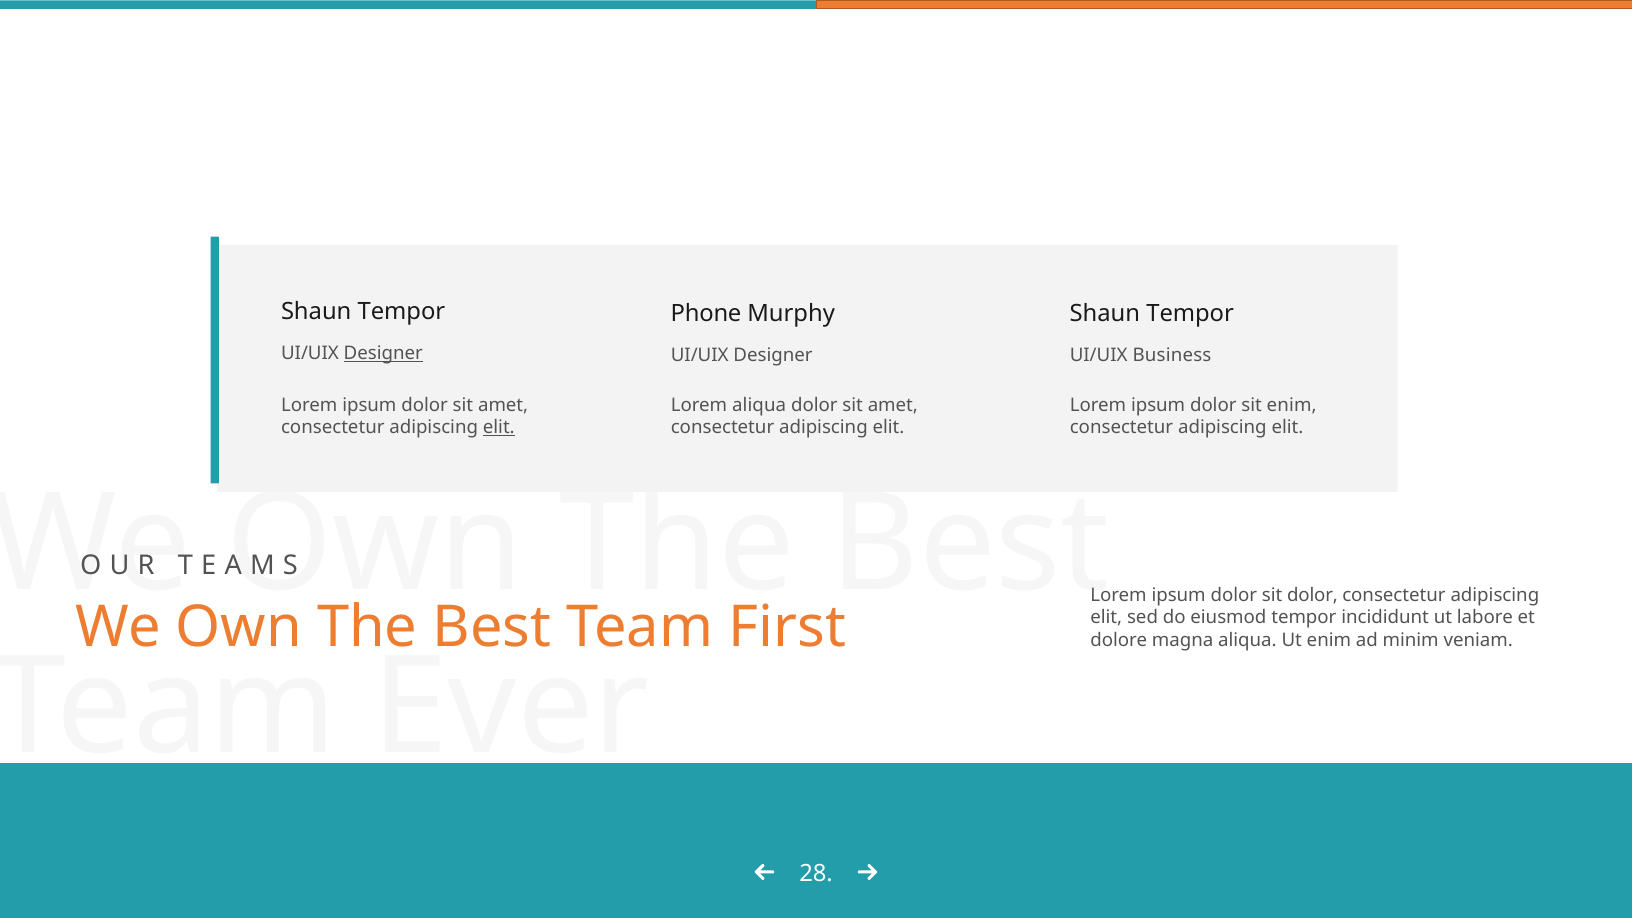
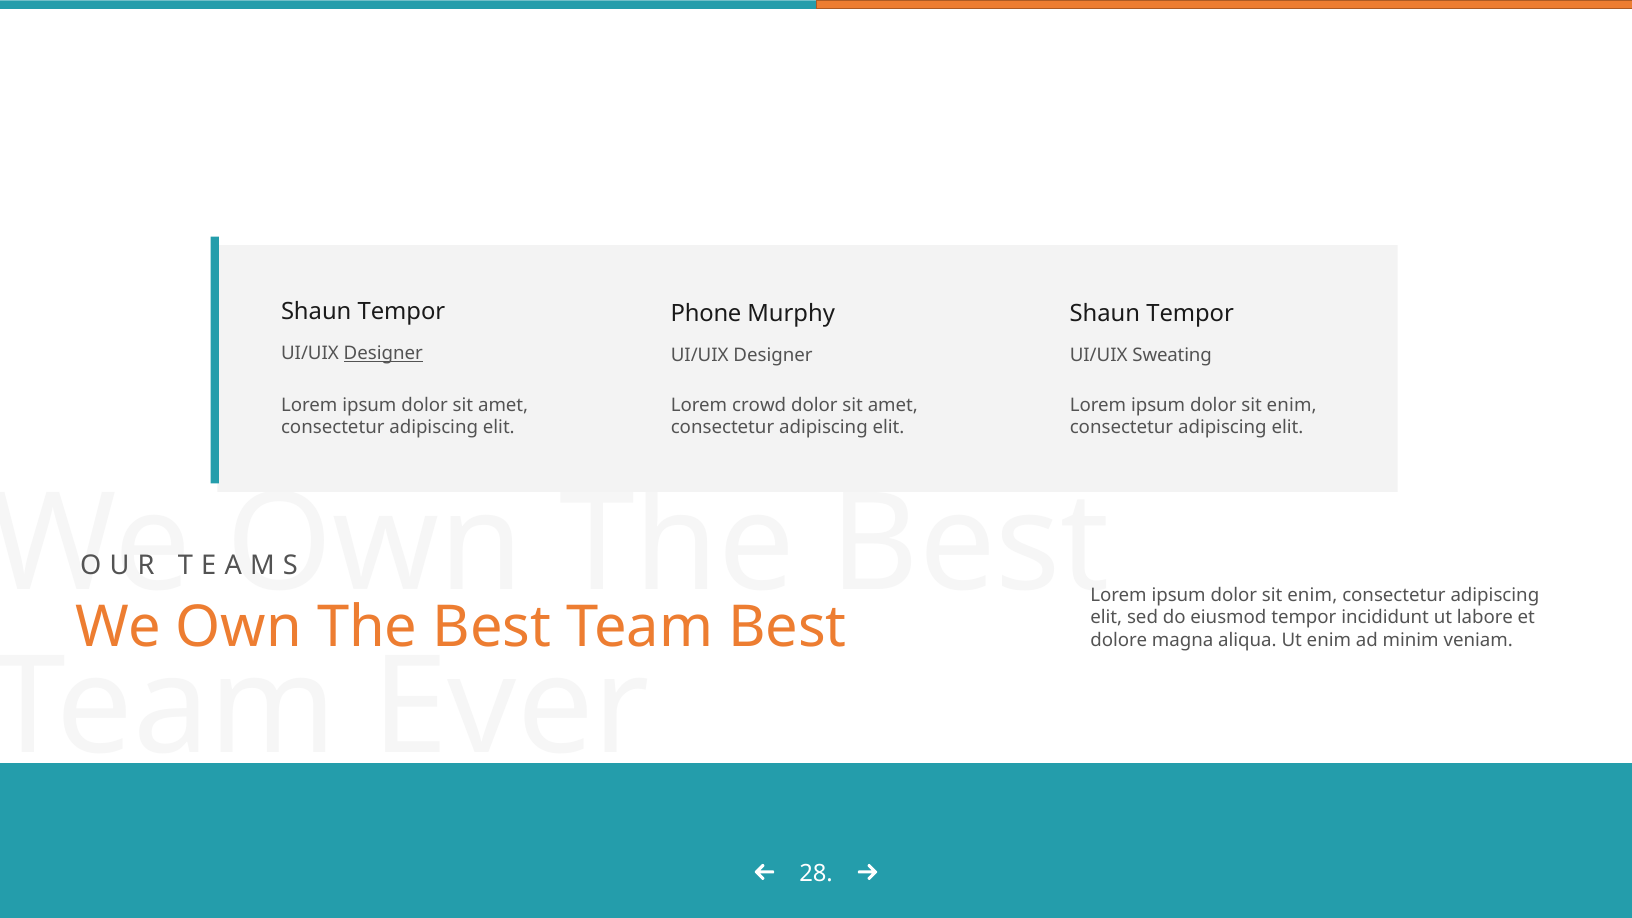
Business: Business -> Sweating (1172, 355)
Lorem aliqua: aliqua -> crowd (759, 405)
elit underline: present -> none (499, 427)
dolor: dolor -> enim (1312, 595)
First: First -> Best (787, 627)
